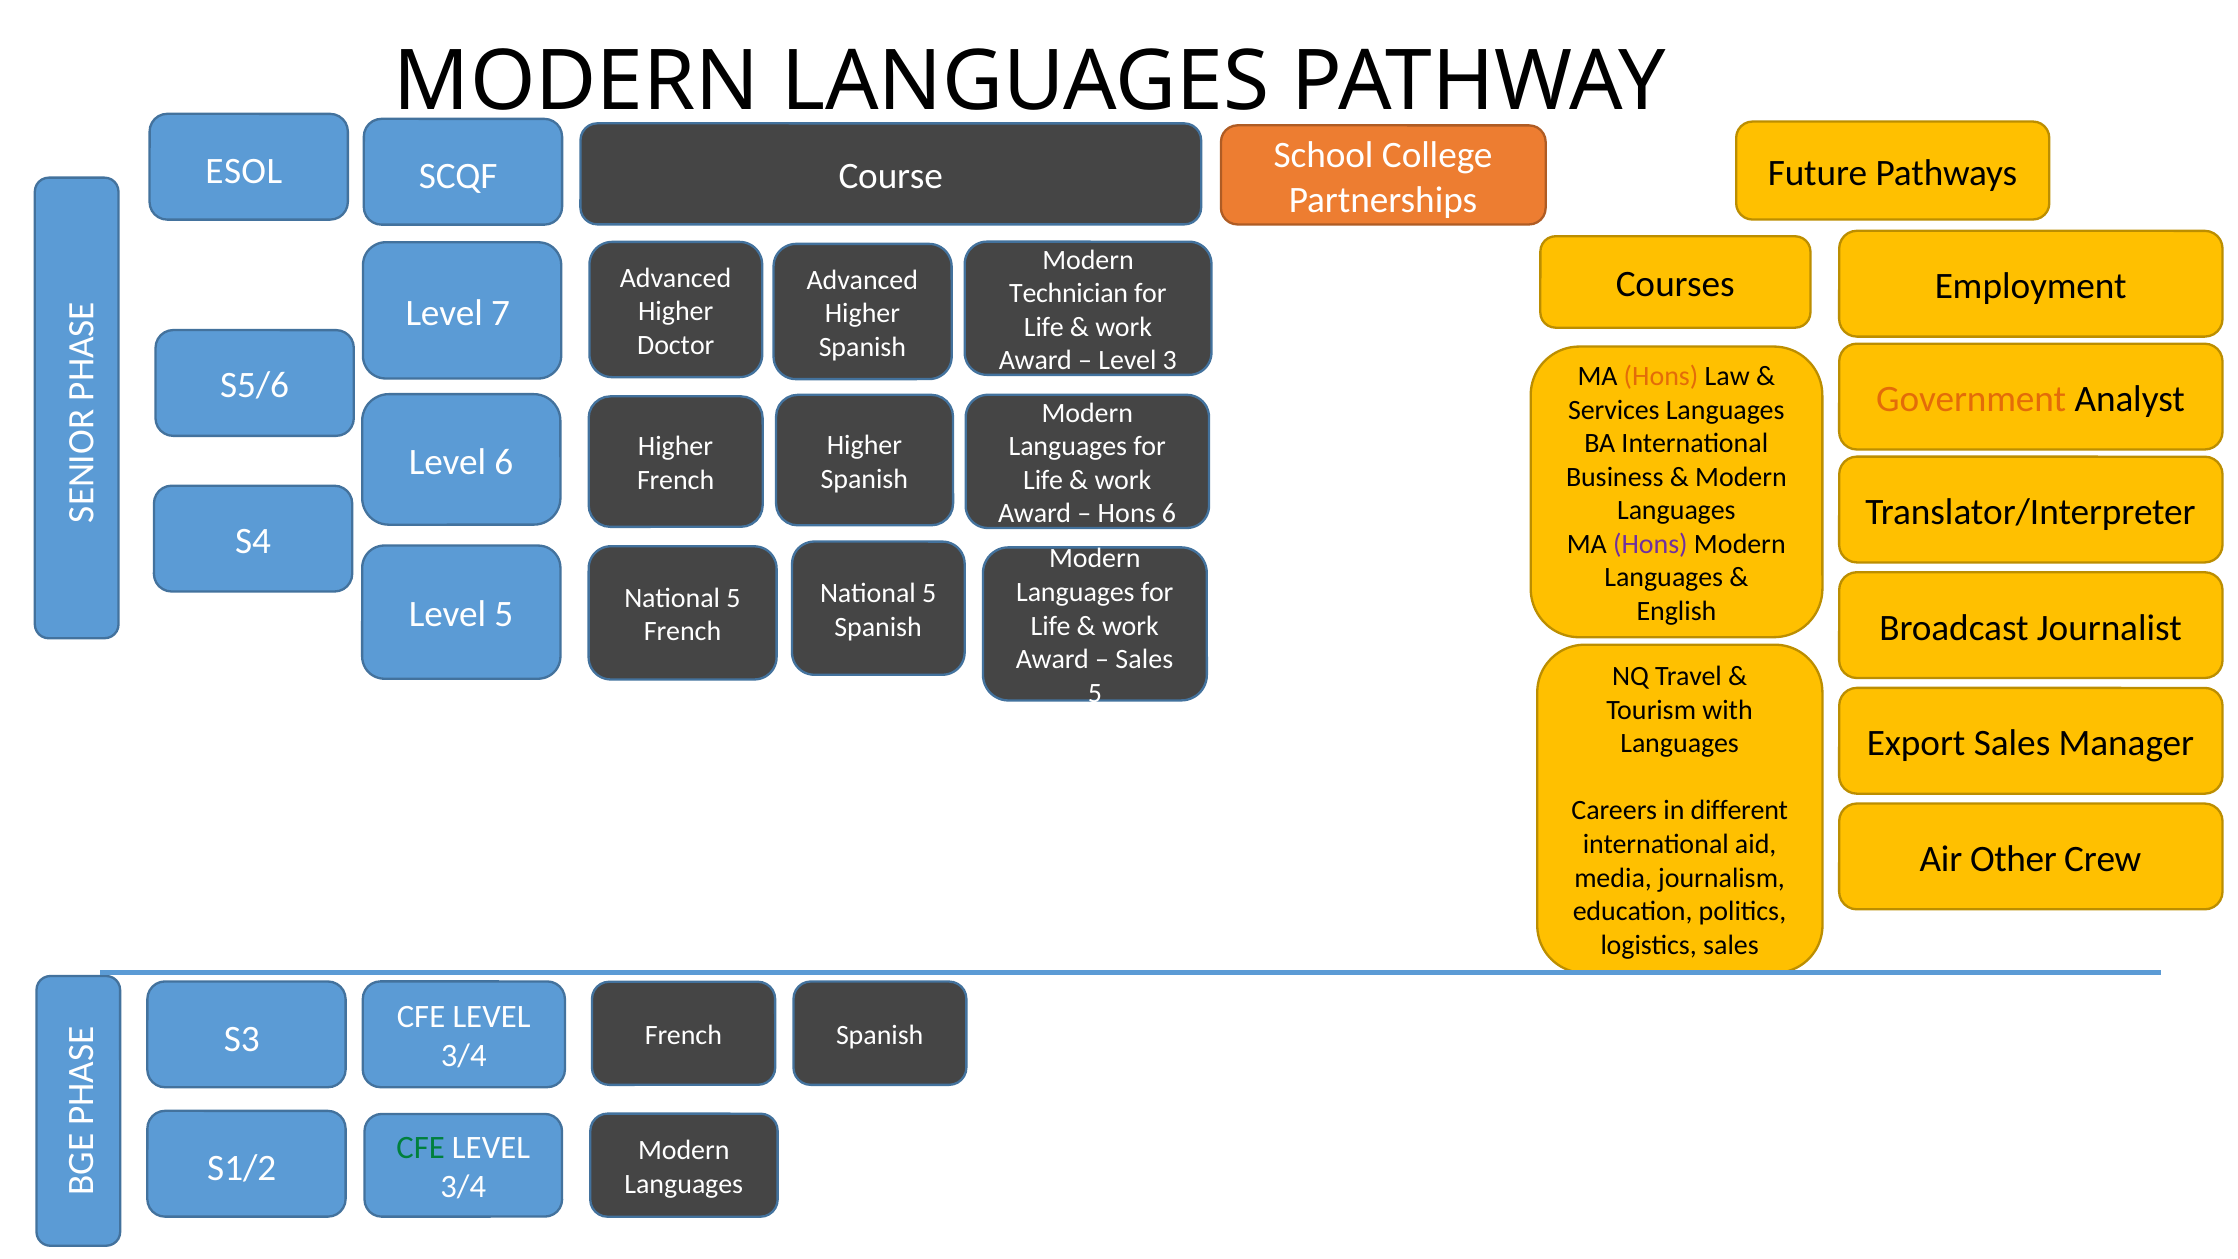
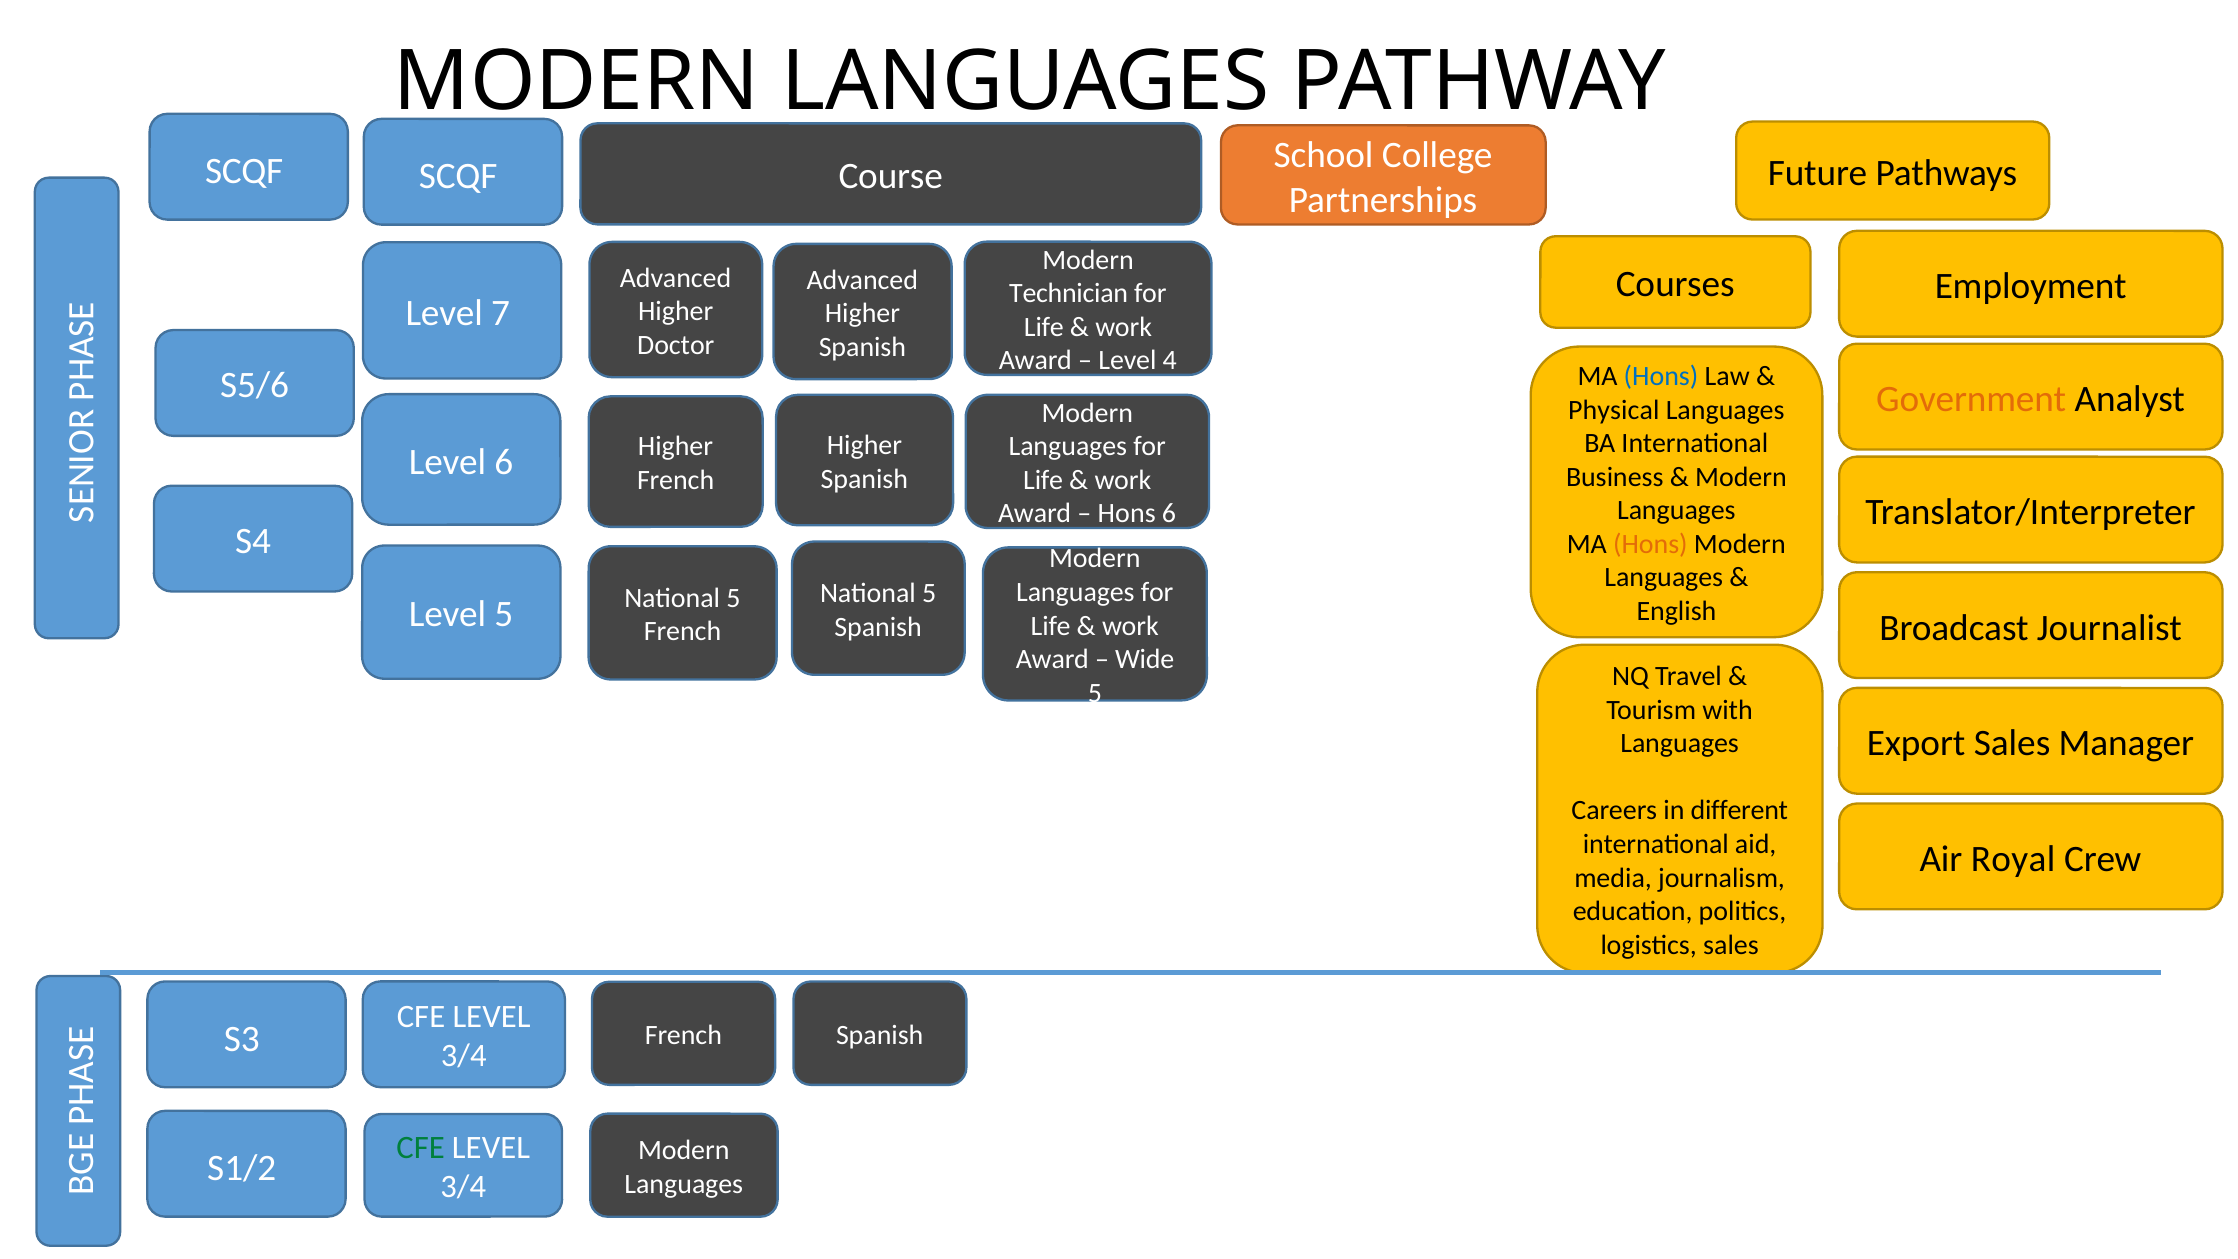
ESOL: ESOL -> SCQF (244, 171)
3: 3 -> 4 (1170, 361)
Hons colour: orange -> blue (1661, 376)
Services: Services -> Physical (1614, 410)
Hons colour: purple -> orange (1650, 544)
Sales: Sales -> Wide (1145, 659)
Other: Other -> Royal (2013, 859)
